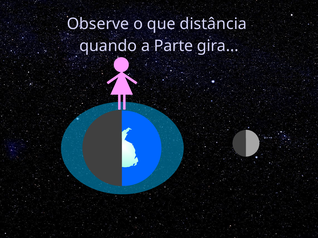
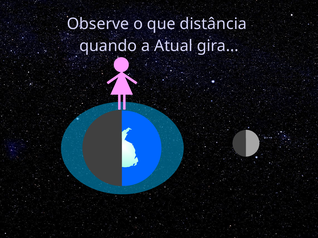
Parte: Parte -> Atual (173, 46)
